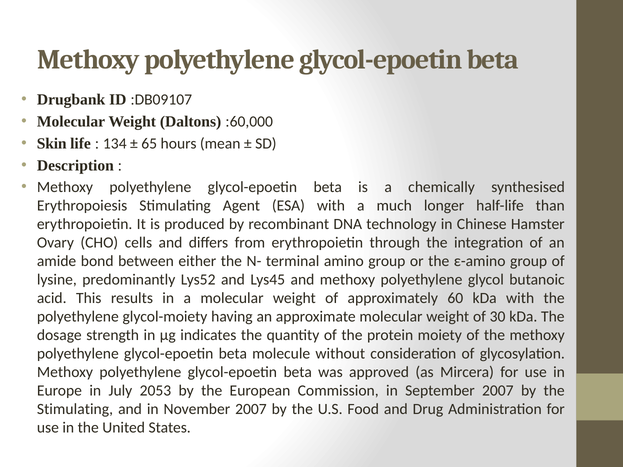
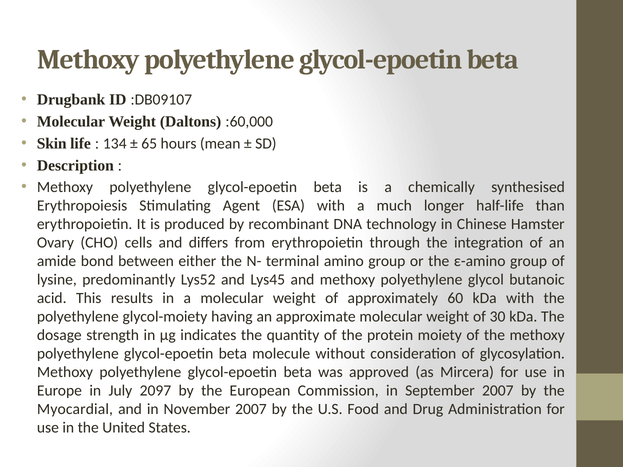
2053: 2053 -> 2097 (155, 391)
Stimulating: Stimulating -> Myocardial (75, 409)
